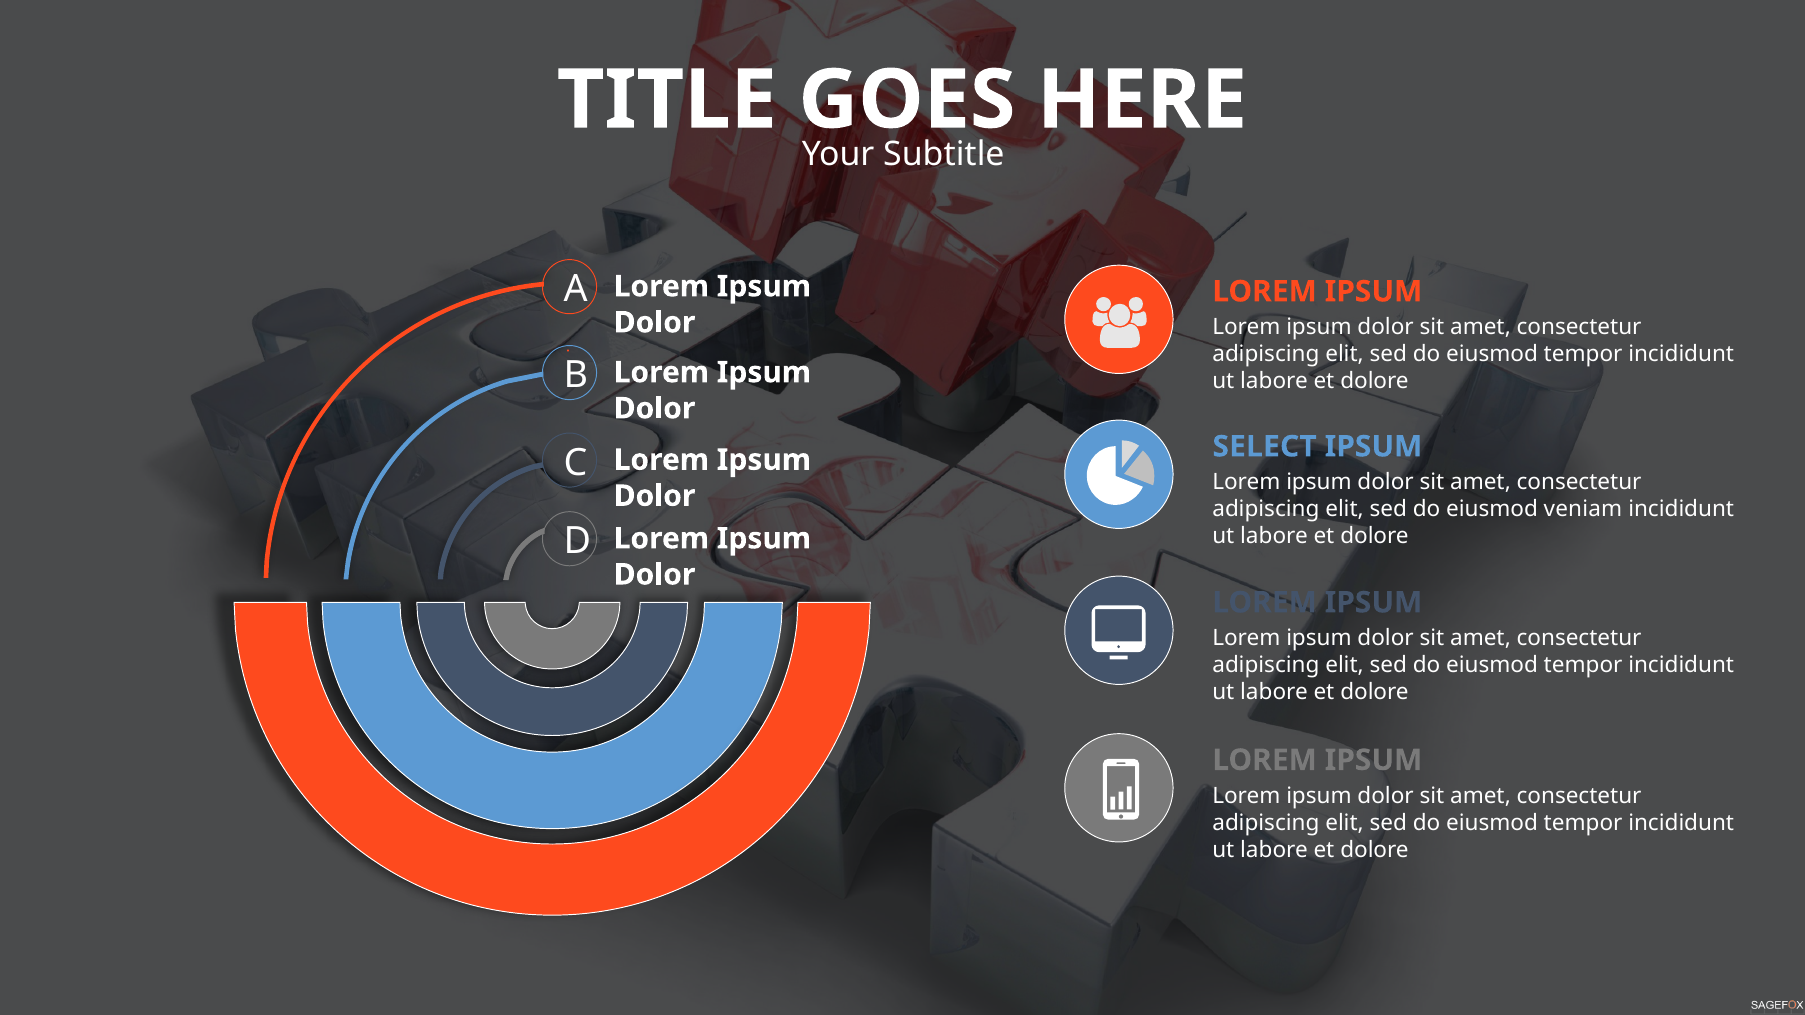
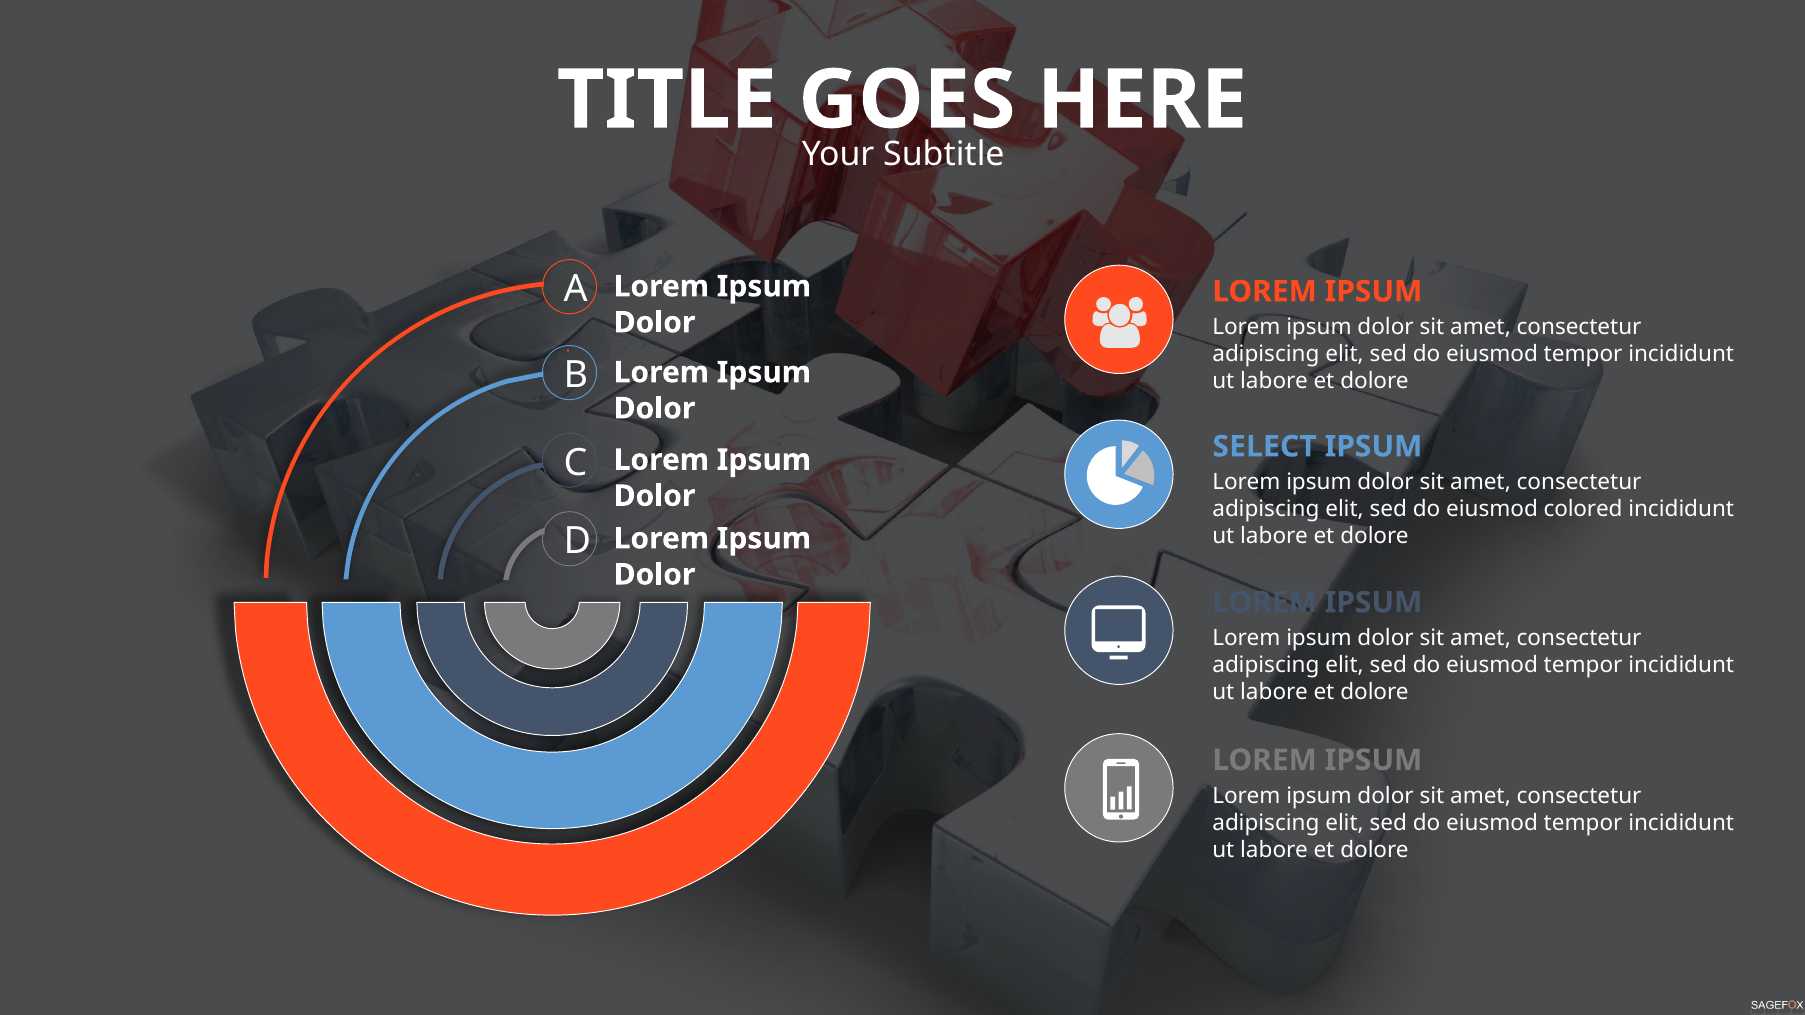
veniam: veniam -> colored (1583, 509)
